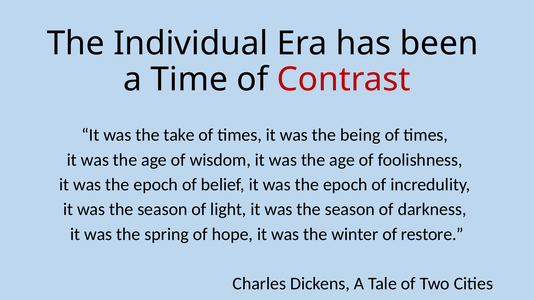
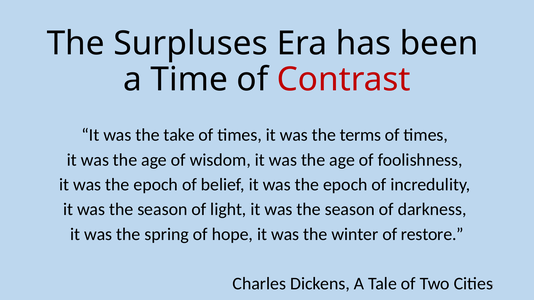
Individual: Individual -> Surpluses (191, 44)
being: being -> terms (361, 135)
